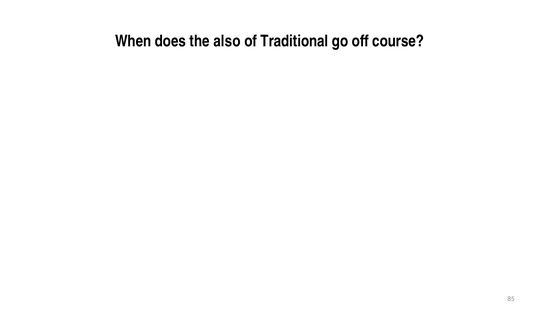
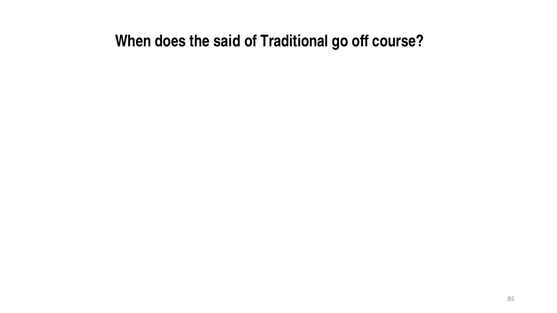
also: also -> said (227, 41)
